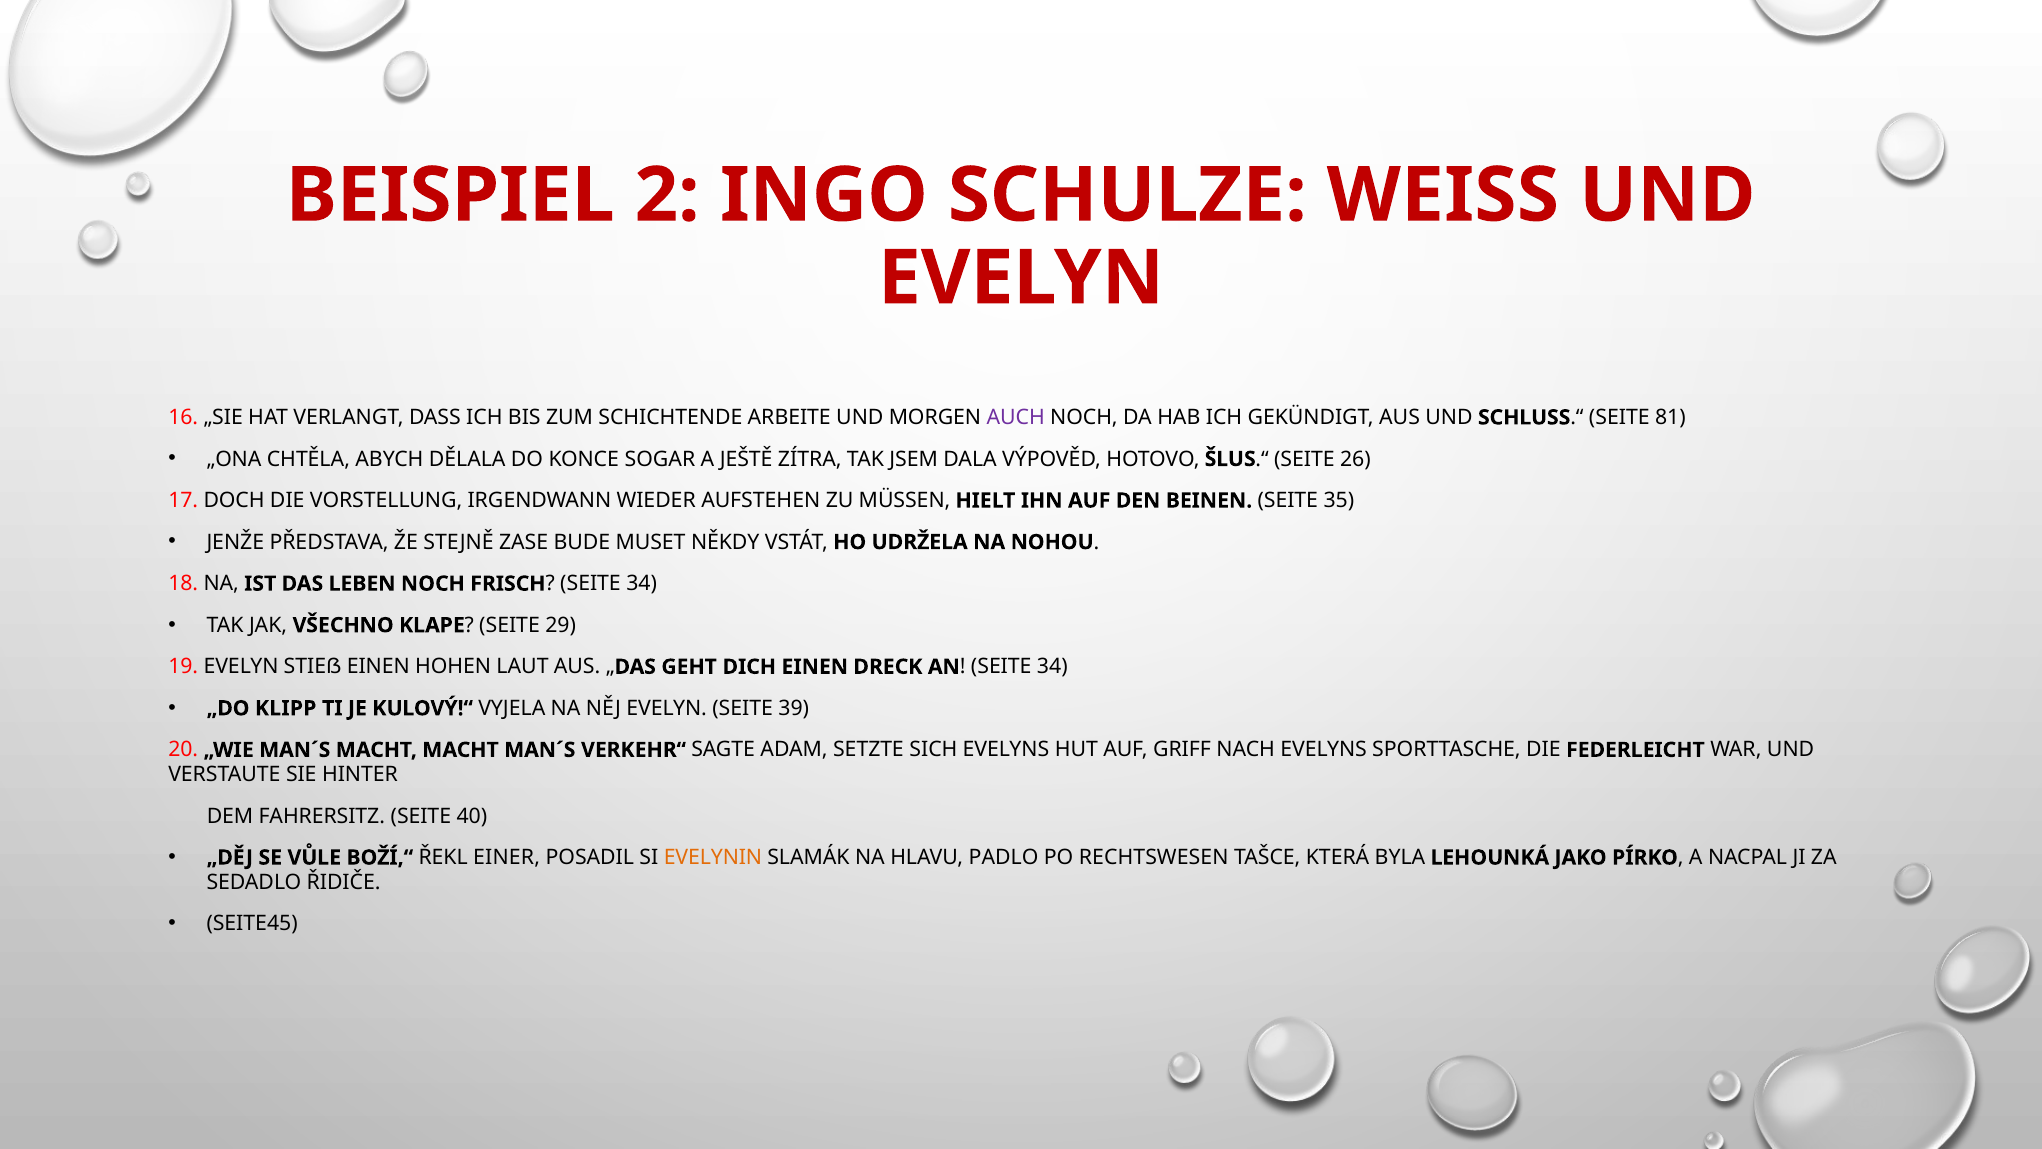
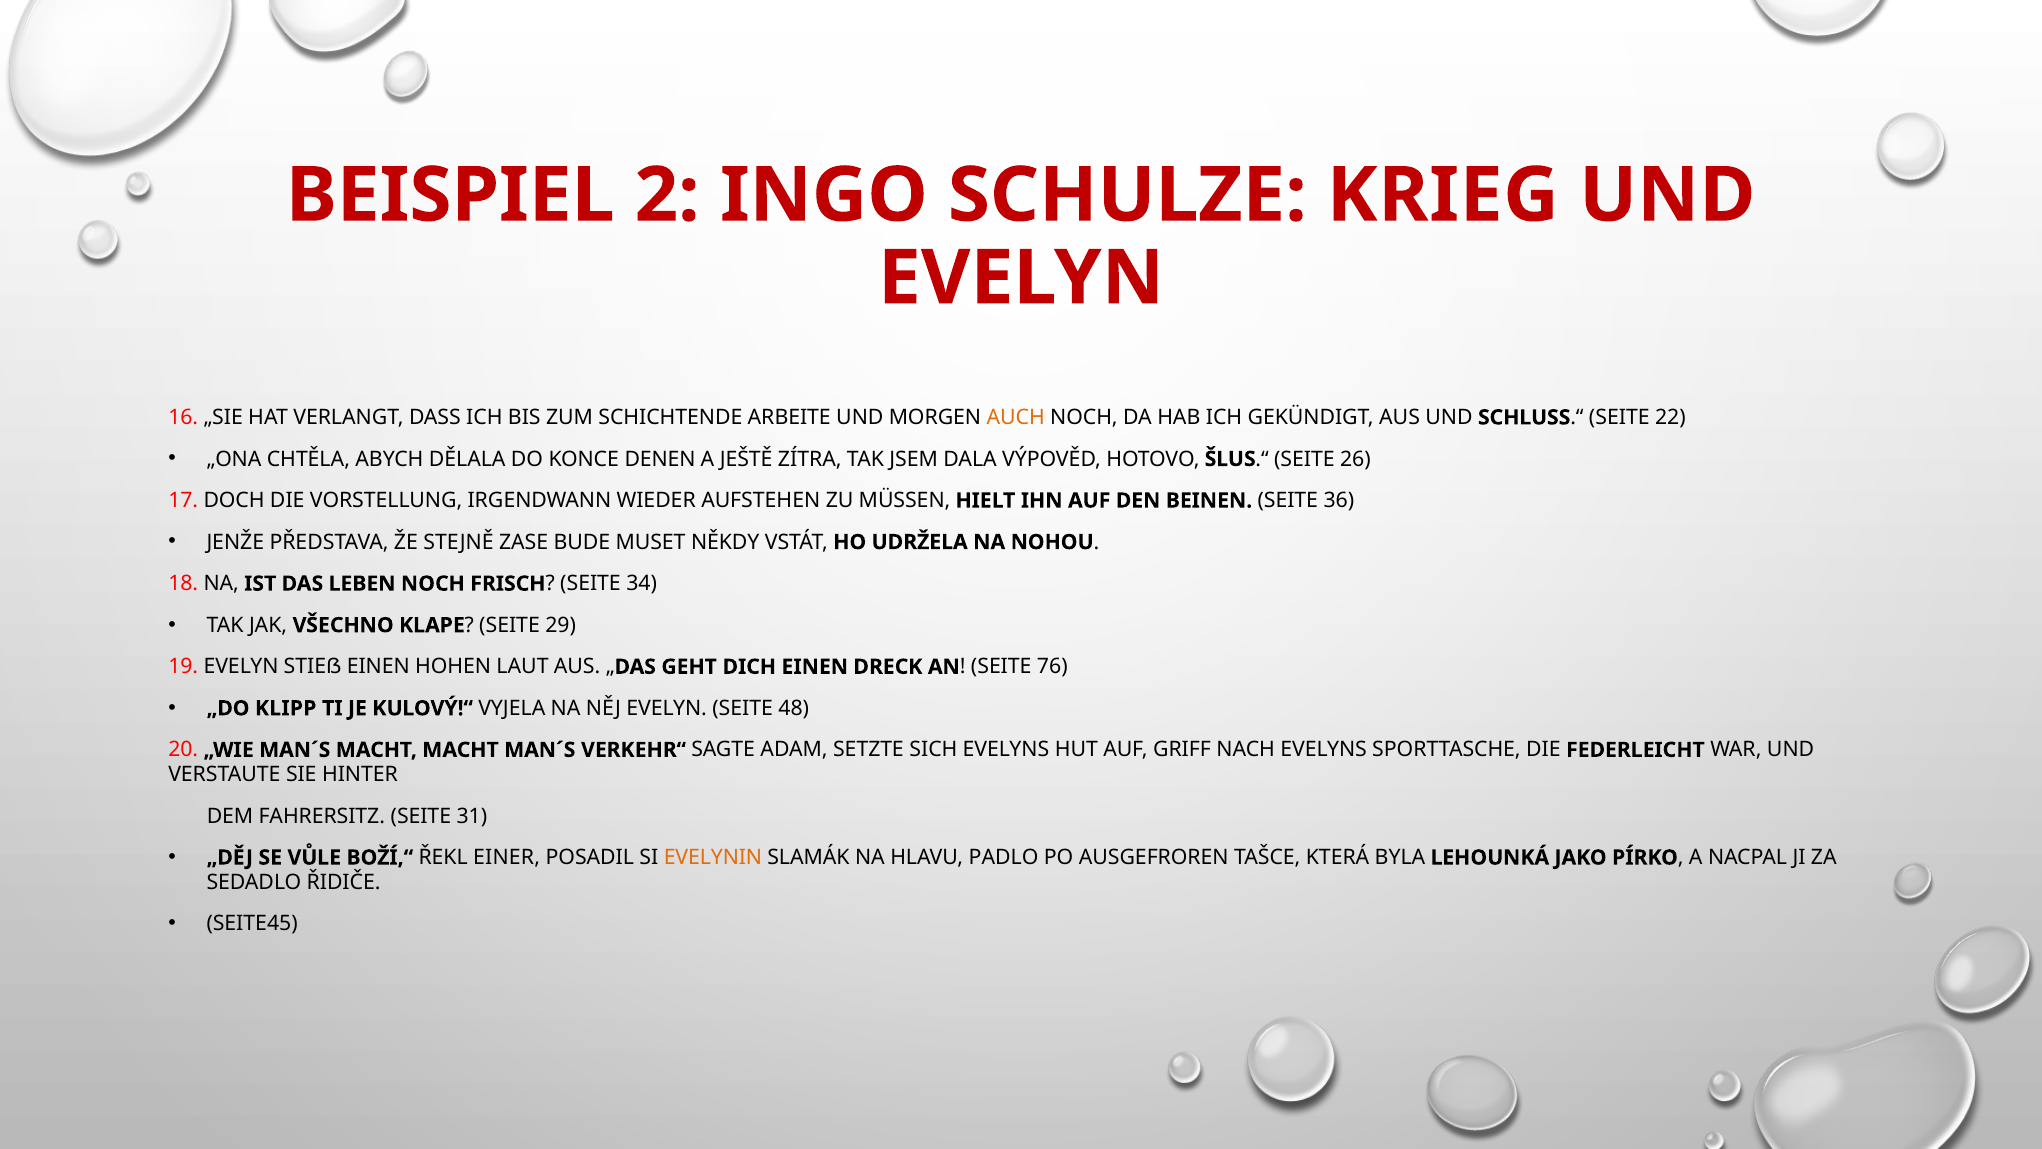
WEISS: WEISS -> KRIEG (1443, 195)
AUCH colour: purple -> orange (1016, 417)
81: 81 -> 22 (1670, 417)
SOGAR: SOGAR -> DENEN (660, 459)
35: 35 -> 36 (1339, 500)
AN SEITE 34: 34 -> 76 (1052, 667)
39: 39 -> 48 (794, 708)
40: 40 -> 31 (472, 816)
RECHTSWESEN: RECHTSWESEN -> AUSGEFROREN (1154, 857)
